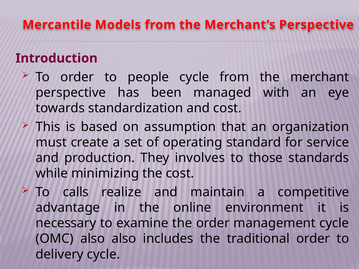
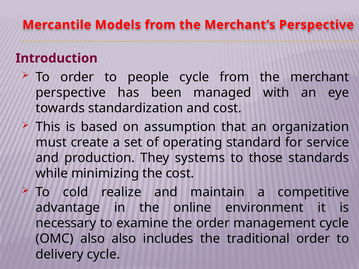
involves: involves -> systems (200, 158)
calls: calls -> cold (76, 192)
